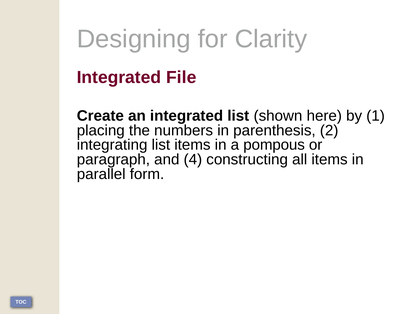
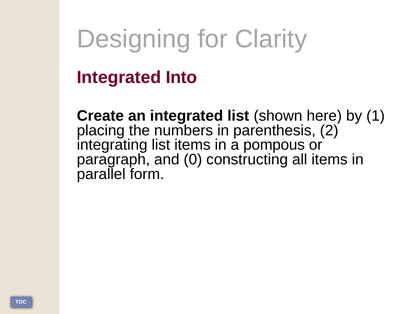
File: File -> Into (182, 77)
4: 4 -> 0 (193, 160)
